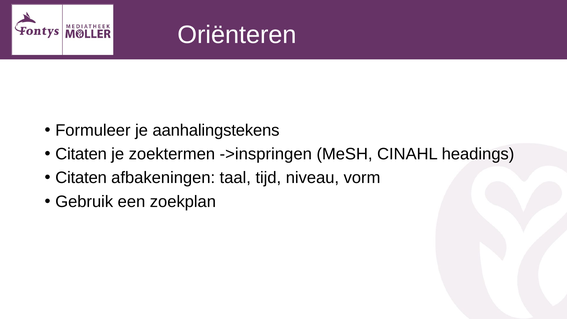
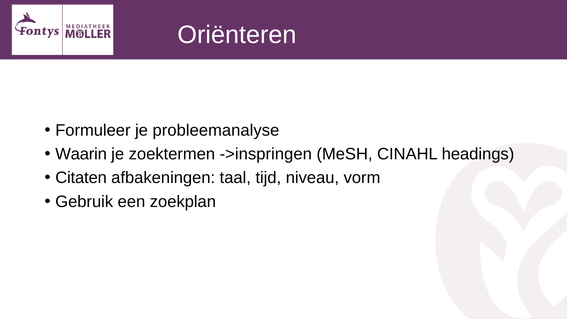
aanhalingstekens: aanhalingstekens -> probleemanalyse (216, 130)
Citaten: Citaten -> Waarin (81, 154)
